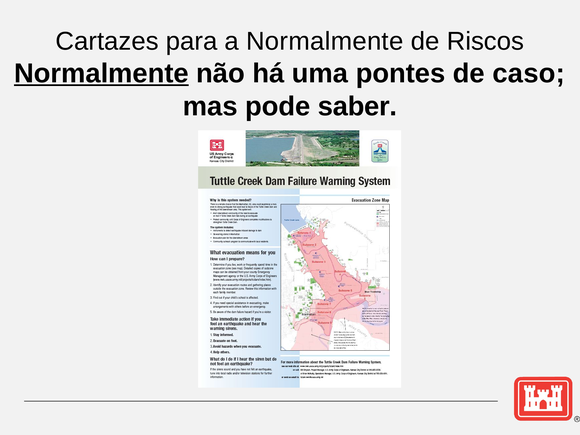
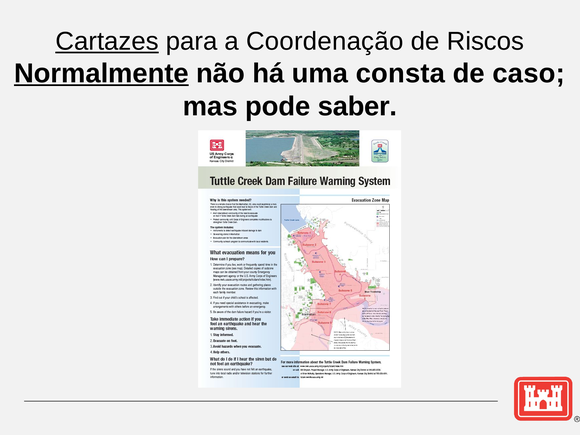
Cartazes underline: none -> present (107, 41)
a Normalmente: Normalmente -> Coordenação (325, 41)
pontes: pontes -> consta (400, 73)
